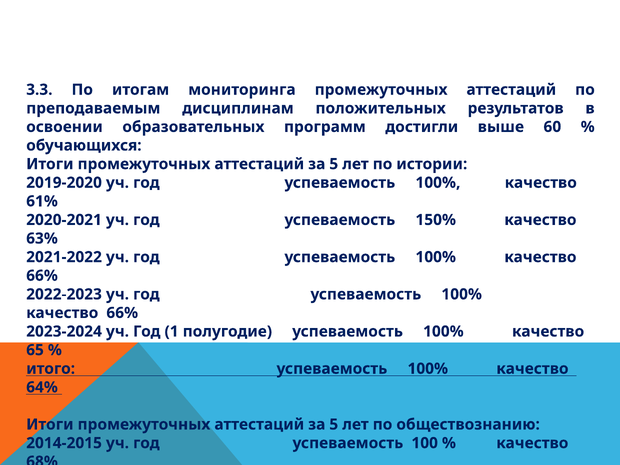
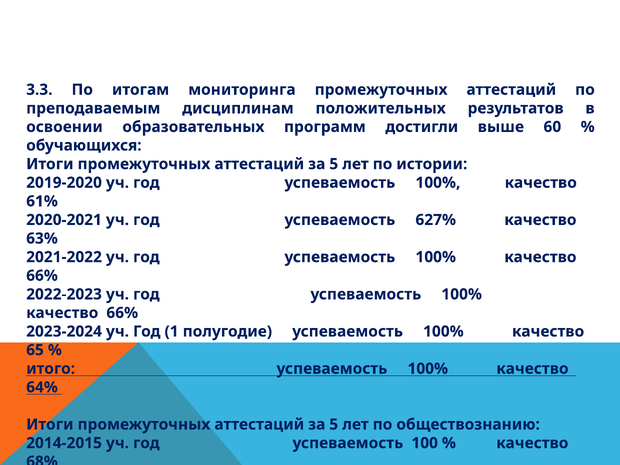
150%: 150% -> 627% (436, 220)
